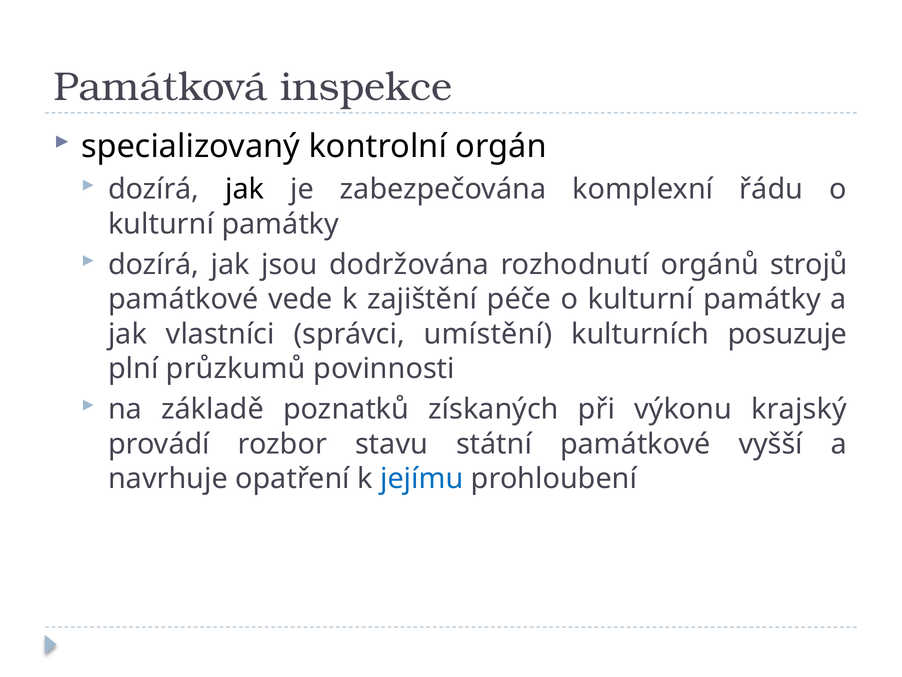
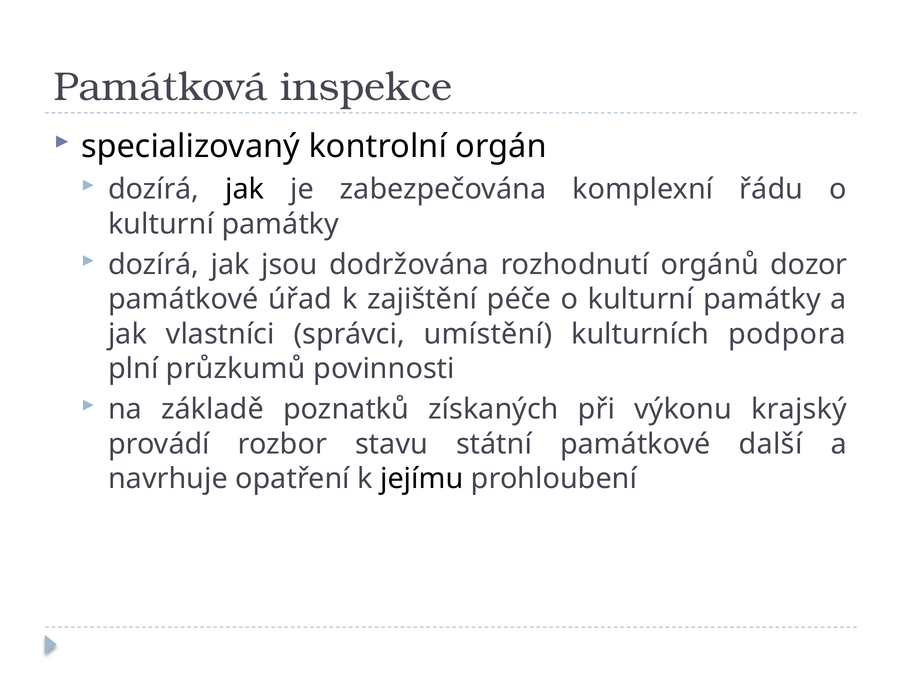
strojů: strojů -> dozor (809, 265)
vede: vede -> úřad (300, 299)
posuzuje: posuzuje -> podpora (787, 334)
vyšší: vyšší -> další (771, 444)
jejímu colour: blue -> black (422, 478)
